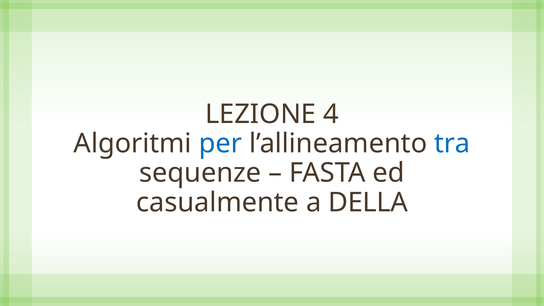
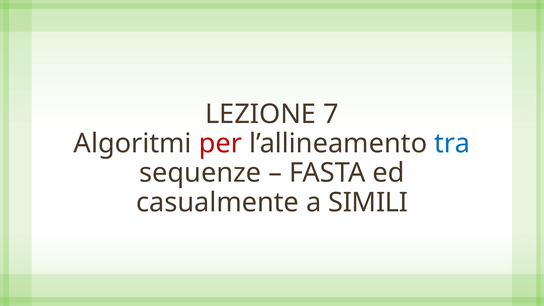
4: 4 -> 7 (331, 114)
per colour: blue -> red (220, 144)
DELLA: DELLA -> SIMILI (368, 202)
